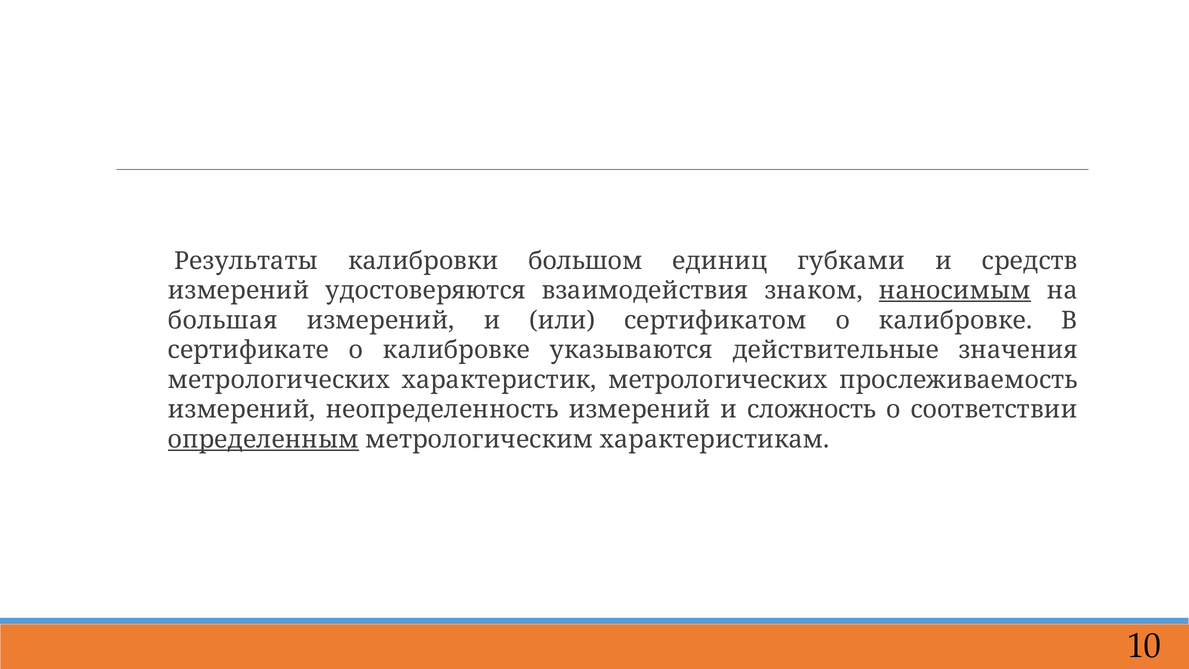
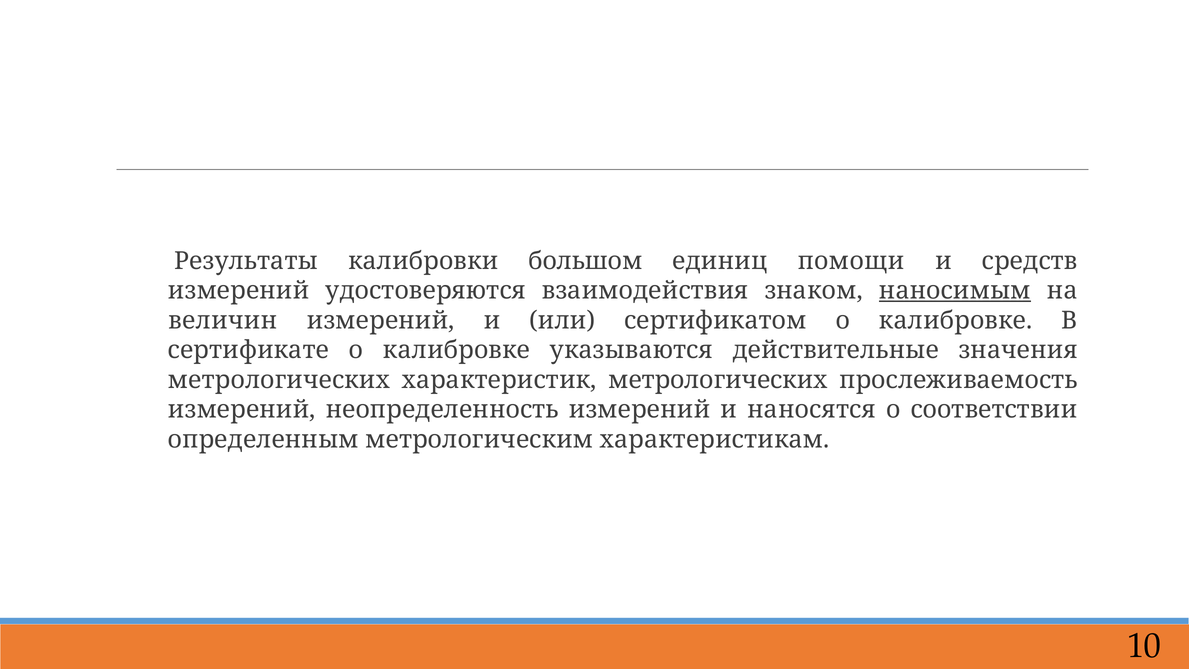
губками: губками -> помощи (851, 261)
большая: большая -> величин (223, 320)
сложность: сложность -> наносятся (812, 410)
определенным underline: present -> none (263, 439)
